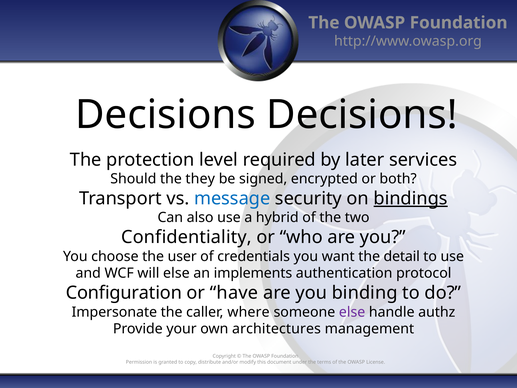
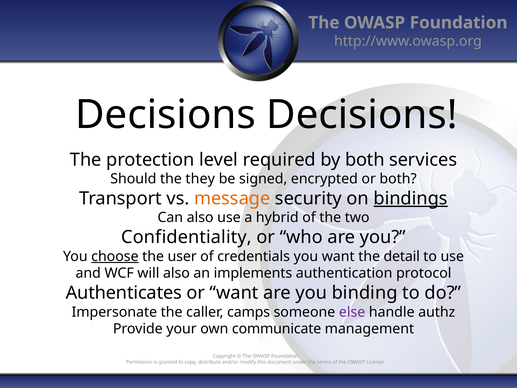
by later: later -> both (365, 160)
message colour: blue -> orange (232, 198)
choose underline: none -> present (115, 256)
will else: else -> also (176, 273)
Configuration: Configuration -> Authenticates (124, 293)
or have: have -> want (234, 293)
where: where -> camps (249, 312)
architectures: architectures -> communicate (277, 329)
